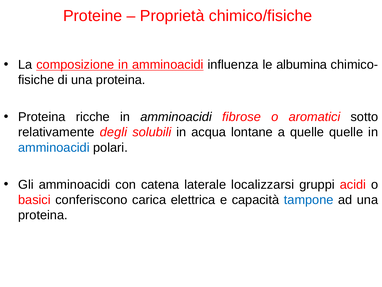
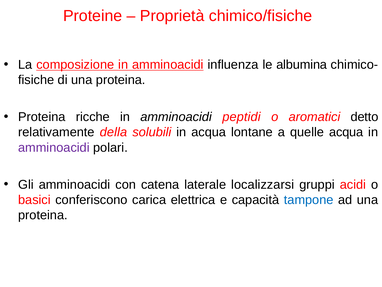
fibrose: fibrose -> peptidi (241, 117)
sotto: sotto -> detto (364, 117)
degli: degli -> della (113, 132)
quelle quelle: quelle -> acqua (346, 132)
amminoacidi colour: blue -> purple (54, 147)
